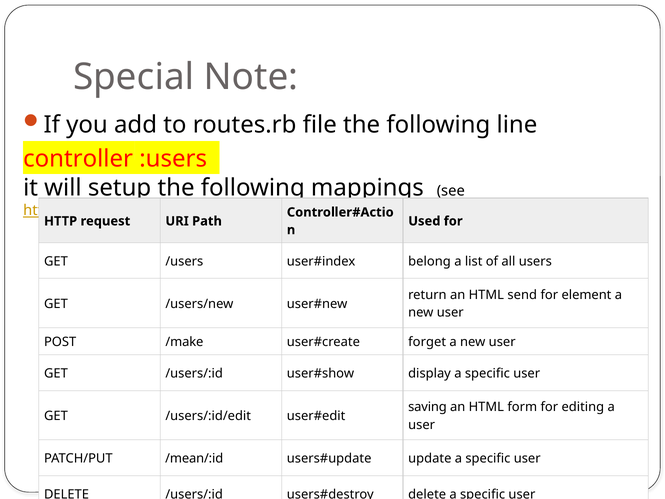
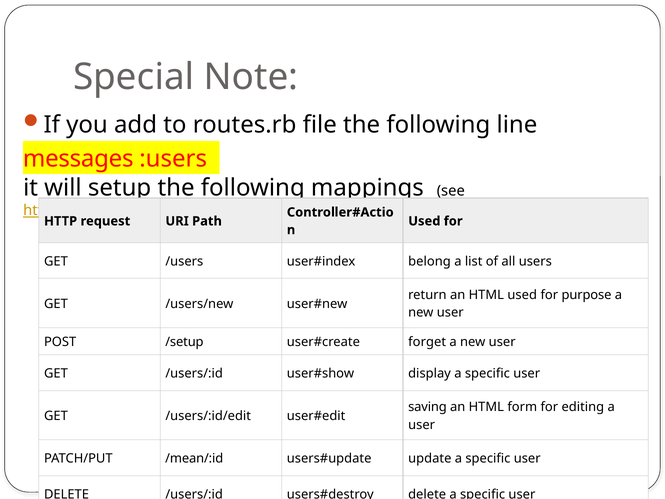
controller: controller -> messages (78, 159)
HTML send: send -> used (522, 295)
element: element -> purpose (587, 295)
/make: /make -> /setup (184, 342)
